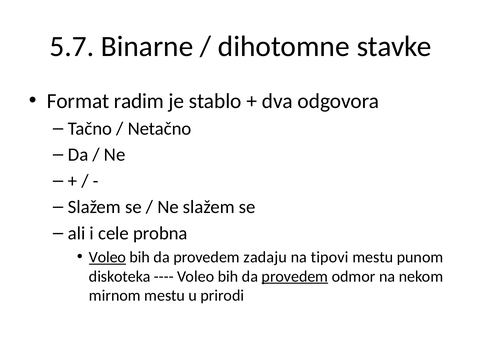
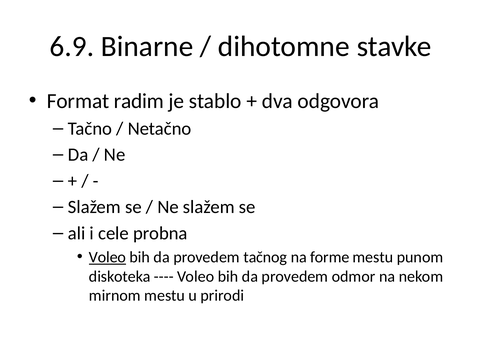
5.7: 5.7 -> 6.9 (72, 47)
zadaju: zadaju -> tačnog (265, 257)
tipovi: tipovi -> forme (330, 257)
provedem underline: present -> none (295, 276)
